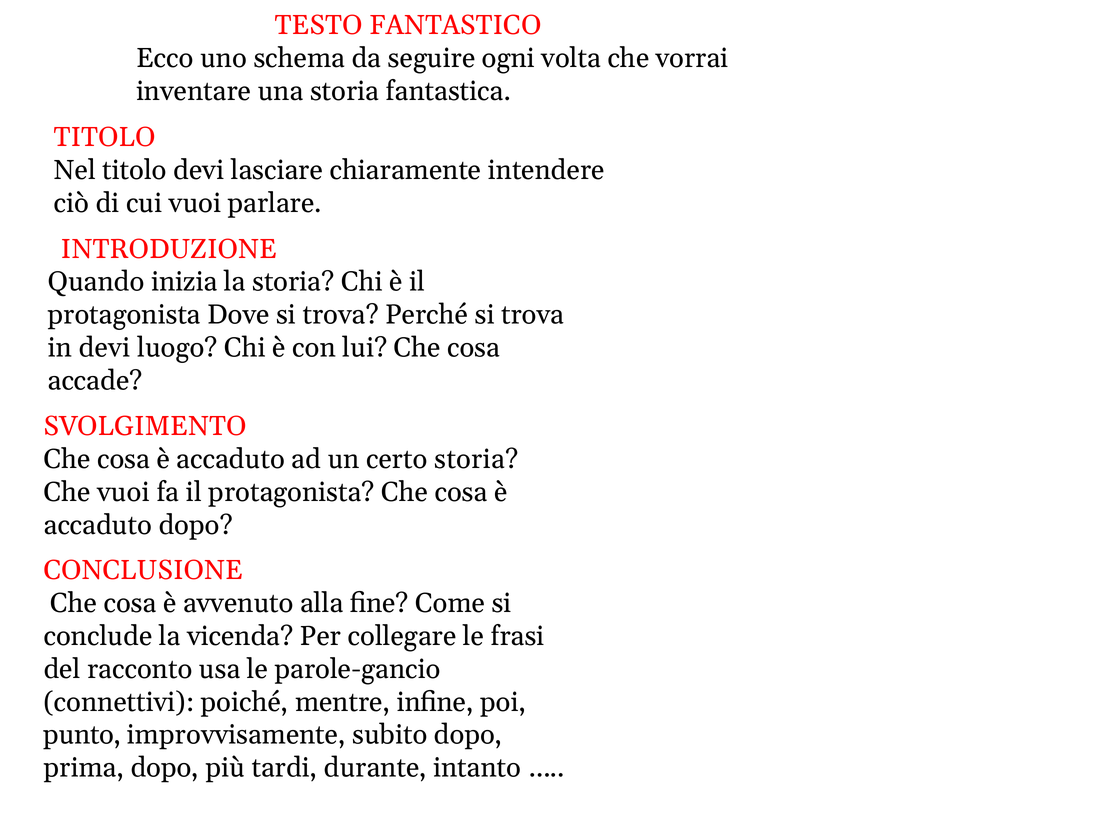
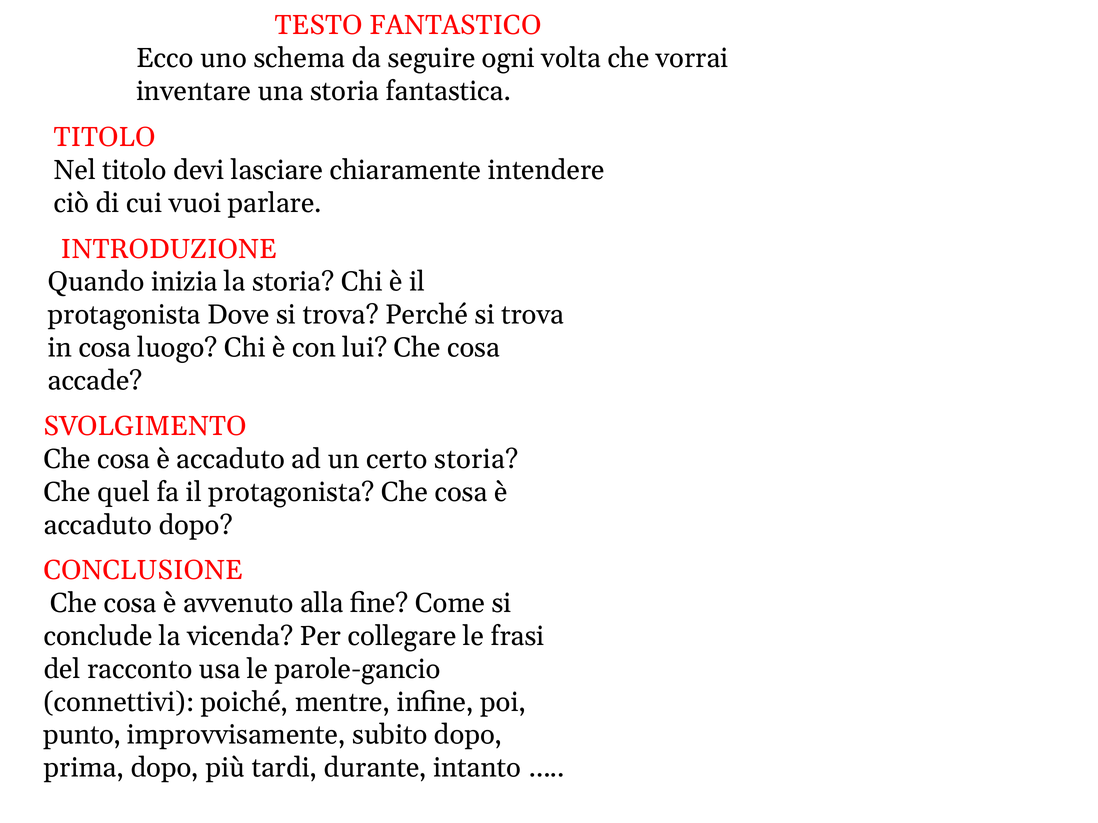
in devi: devi -> cosa (105, 348)
Che vuoi: vuoi -> quel (124, 492)
